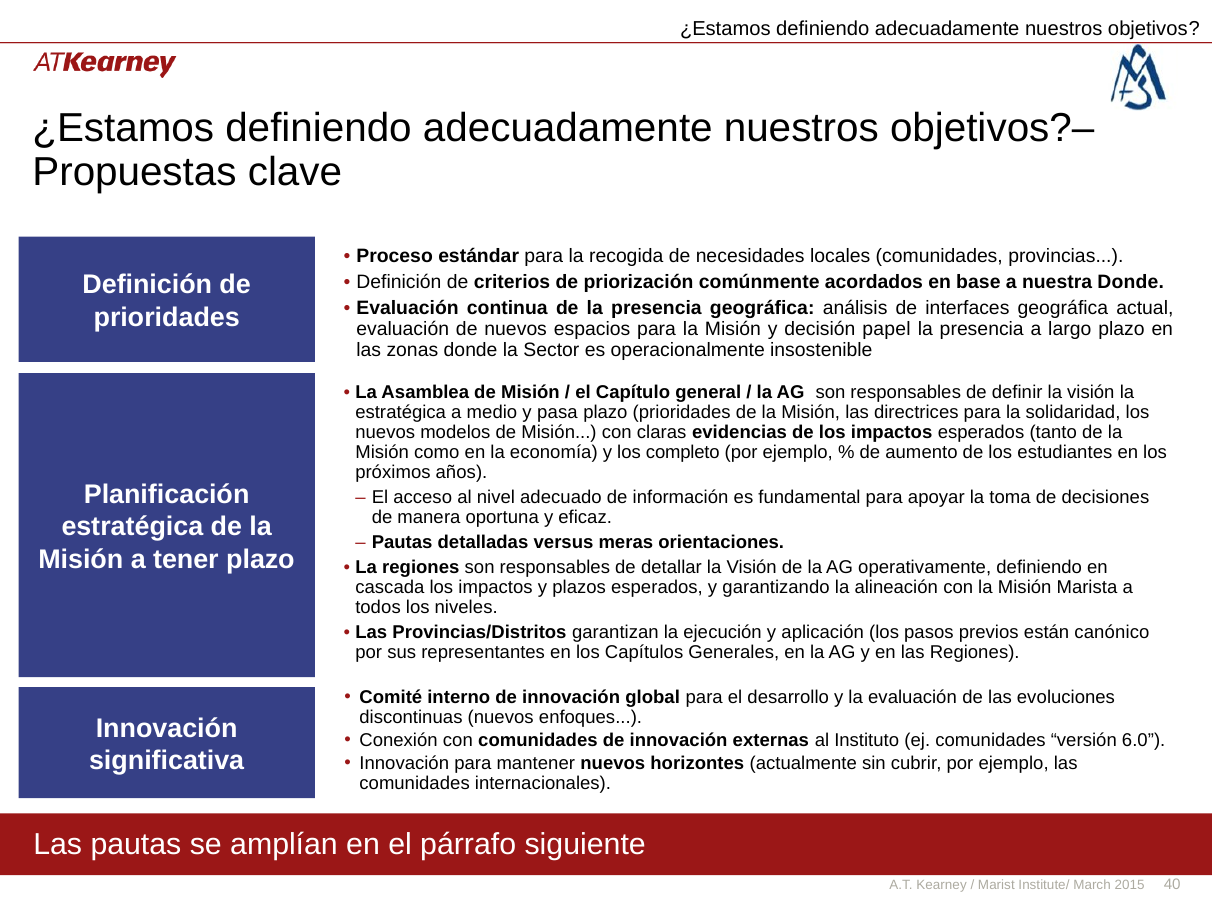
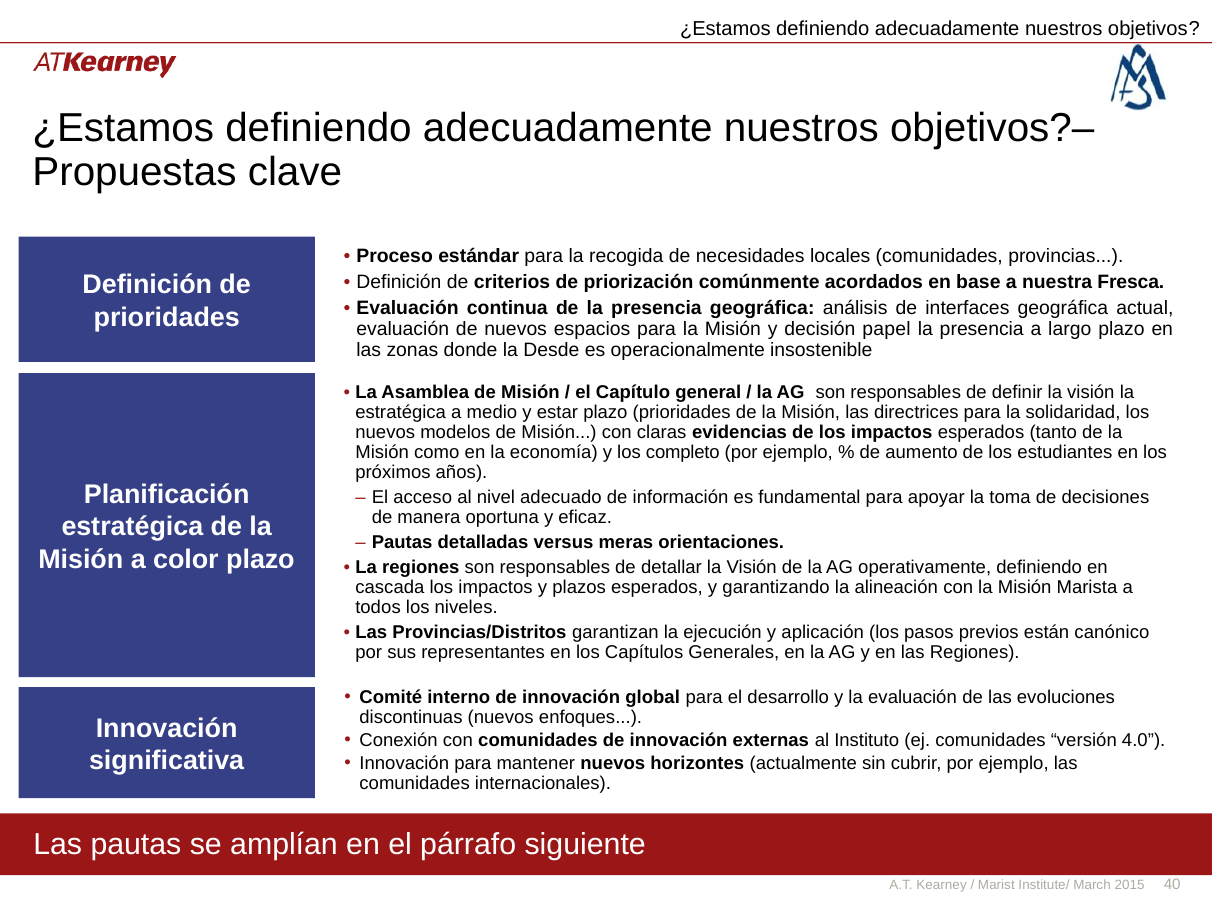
nuestra Donde: Donde -> Fresca (1131, 283)
Sector: Sector -> Desde (551, 350)
pasa: pasa -> estar (557, 413)
tener: tener -> color (186, 559)
6.0: 6.0 -> 4.0 (1144, 740)
